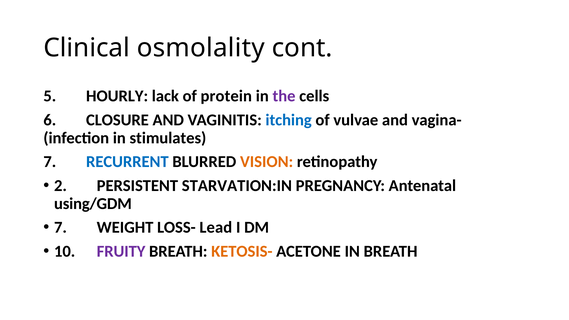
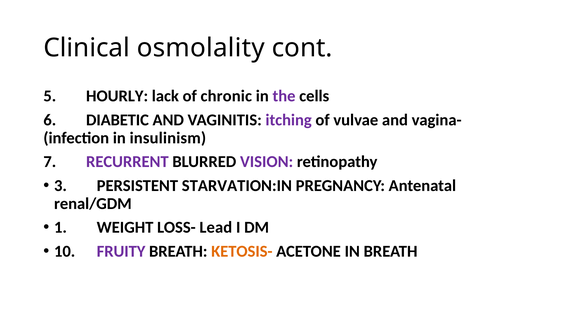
protein: protein -> chronic (226, 96)
CLOSURE: CLOSURE -> DIABETIC (117, 120)
itching colour: blue -> purple (289, 120)
stimulates: stimulates -> insulinism (168, 138)
RECURRENT colour: blue -> purple (127, 162)
VISION colour: orange -> purple (267, 162)
2: 2 -> 3 (60, 186)
using/GDM: using/GDM -> renal/GDM (93, 204)
7: 7 -> 1 (60, 227)
